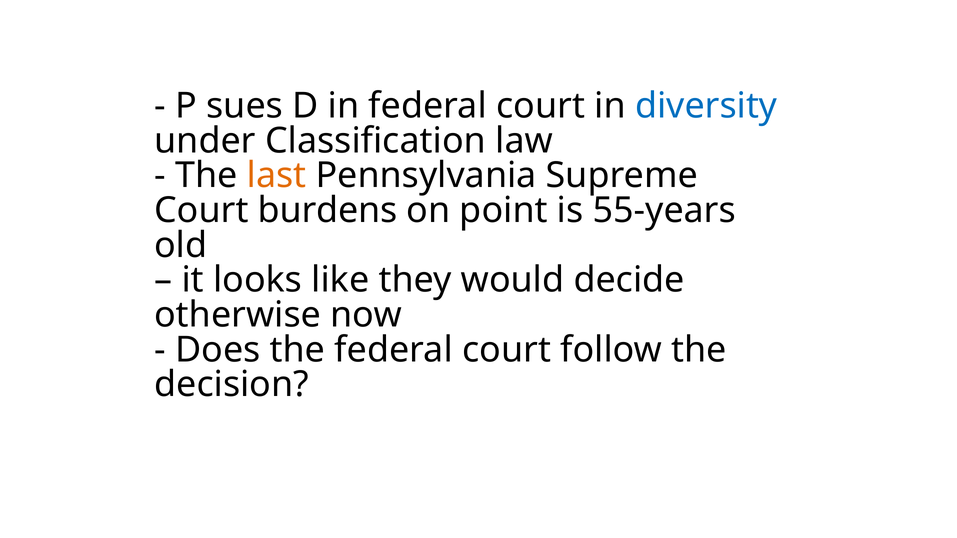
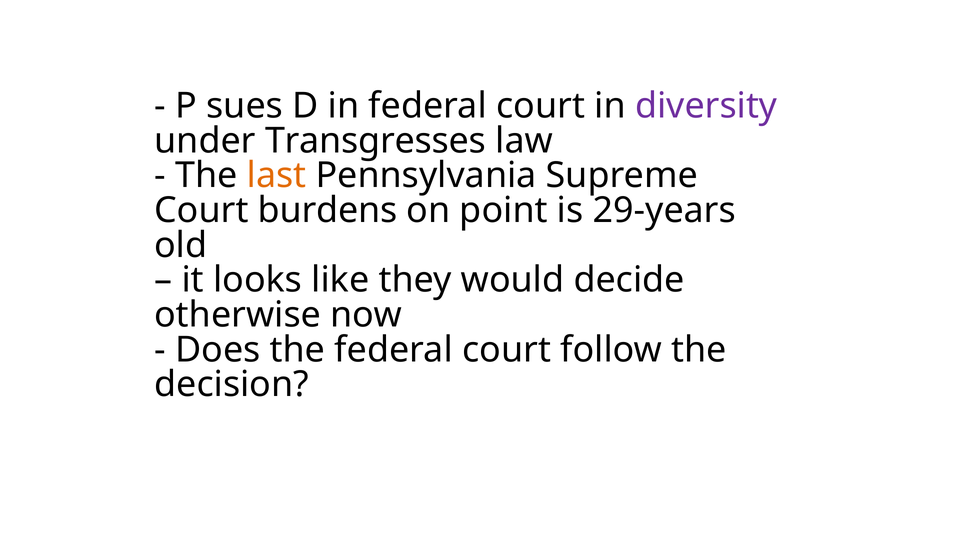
diversity colour: blue -> purple (706, 106)
Classification: Classification -> Transgresses (376, 141)
55-years: 55-years -> 29-years (664, 211)
